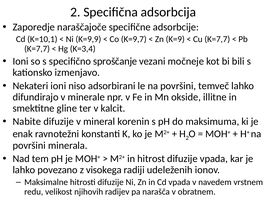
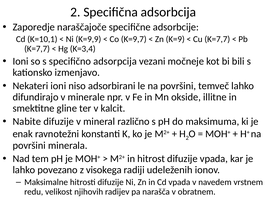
sproščanje: sproščanje -> adsorpcija (115, 61)
korenin: korenin -> različno (133, 121)
